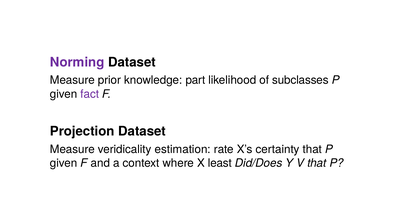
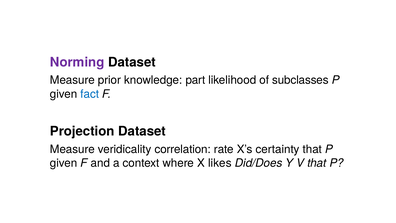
fact colour: purple -> blue (90, 94)
estimation: estimation -> correlation (183, 149)
least: least -> likes (220, 163)
